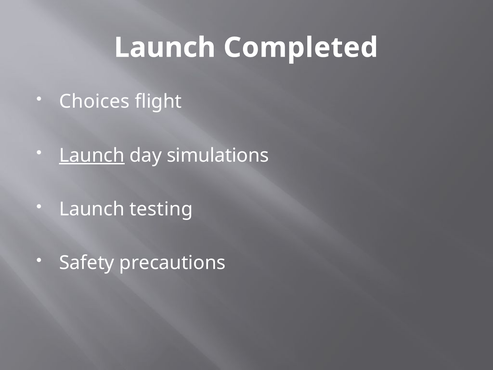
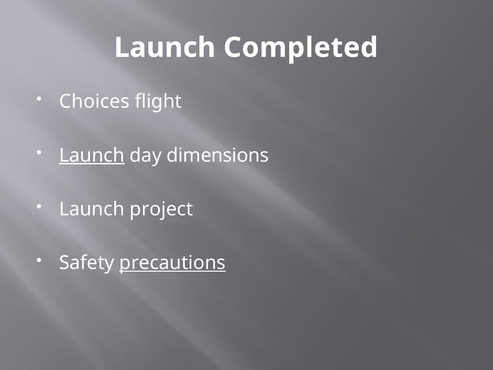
simulations: simulations -> dimensions (218, 155)
testing: testing -> project (161, 209)
precautions underline: none -> present (172, 263)
